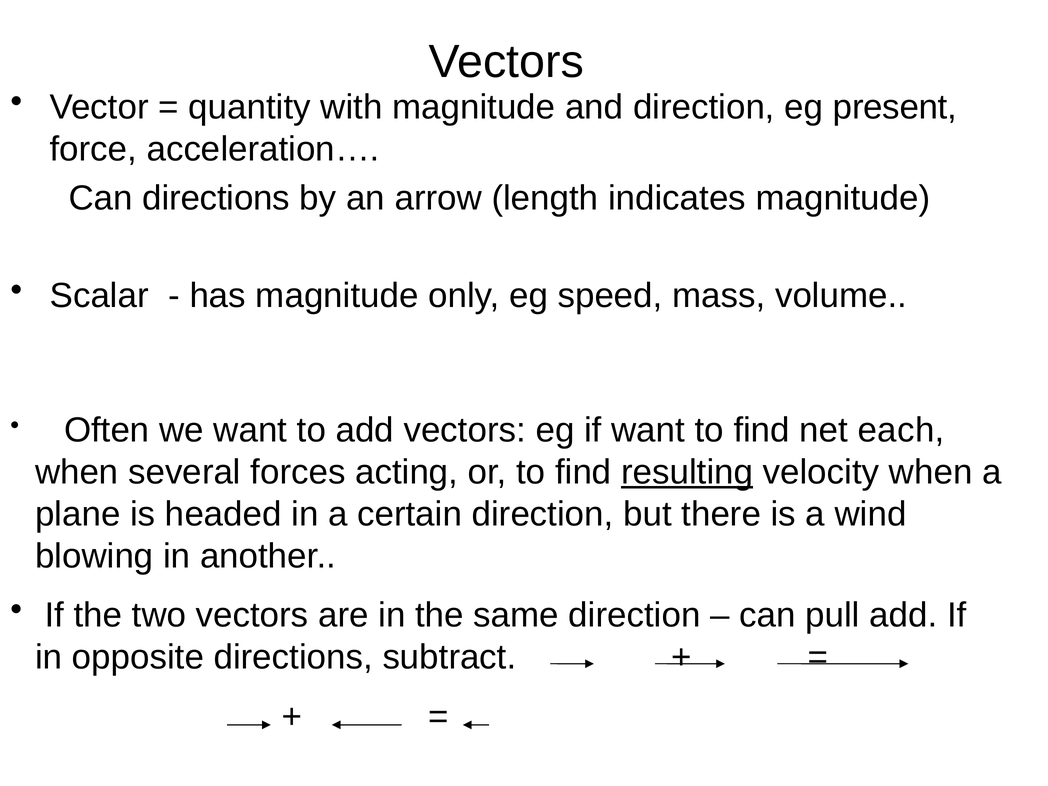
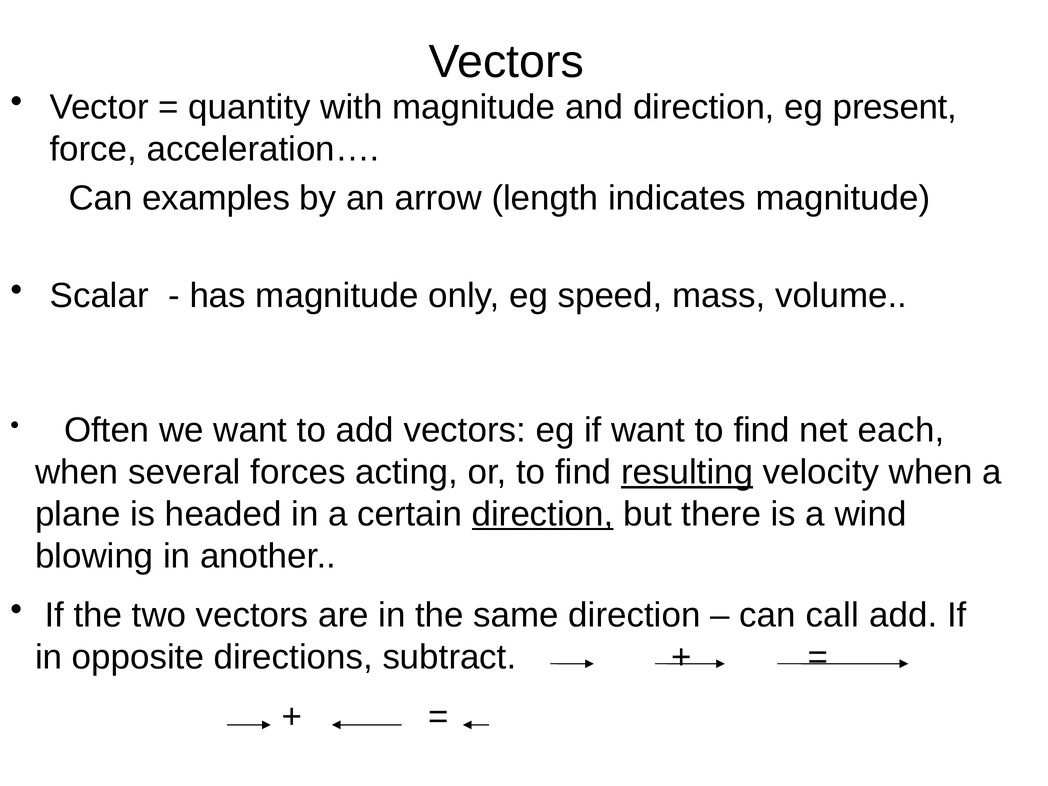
Can directions: directions -> examples (216, 198)
direction underline: none -> present (543, 514)
pull: pull -> call (832, 615)
